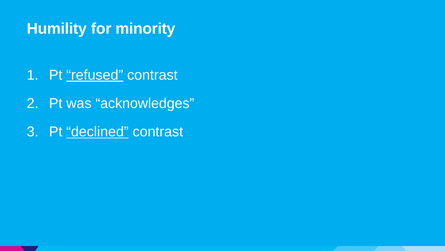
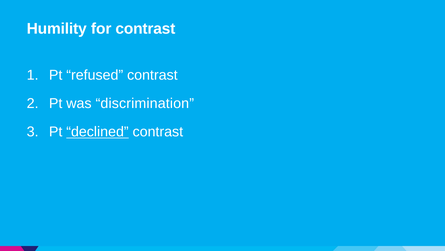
for minority: minority -> contrast (145, 29)
refused underline: present -> none (95, 75)
acknowledges: acknowledges -> discrimination (145, 103)
